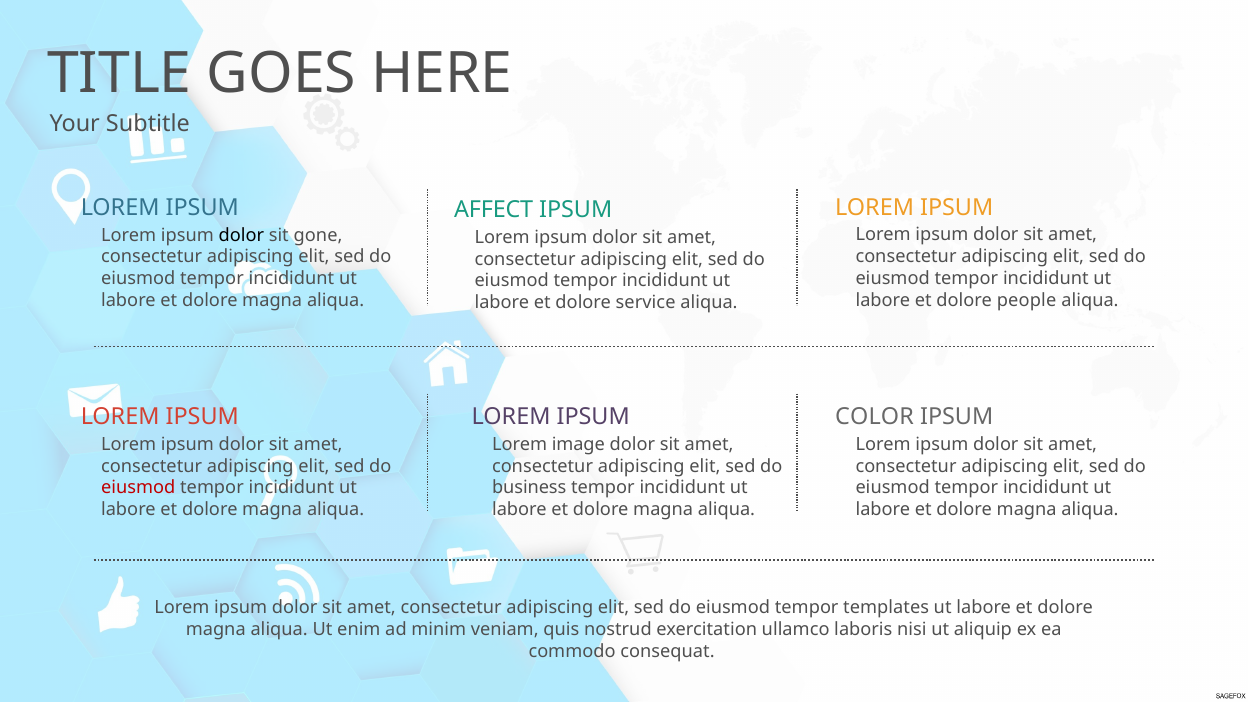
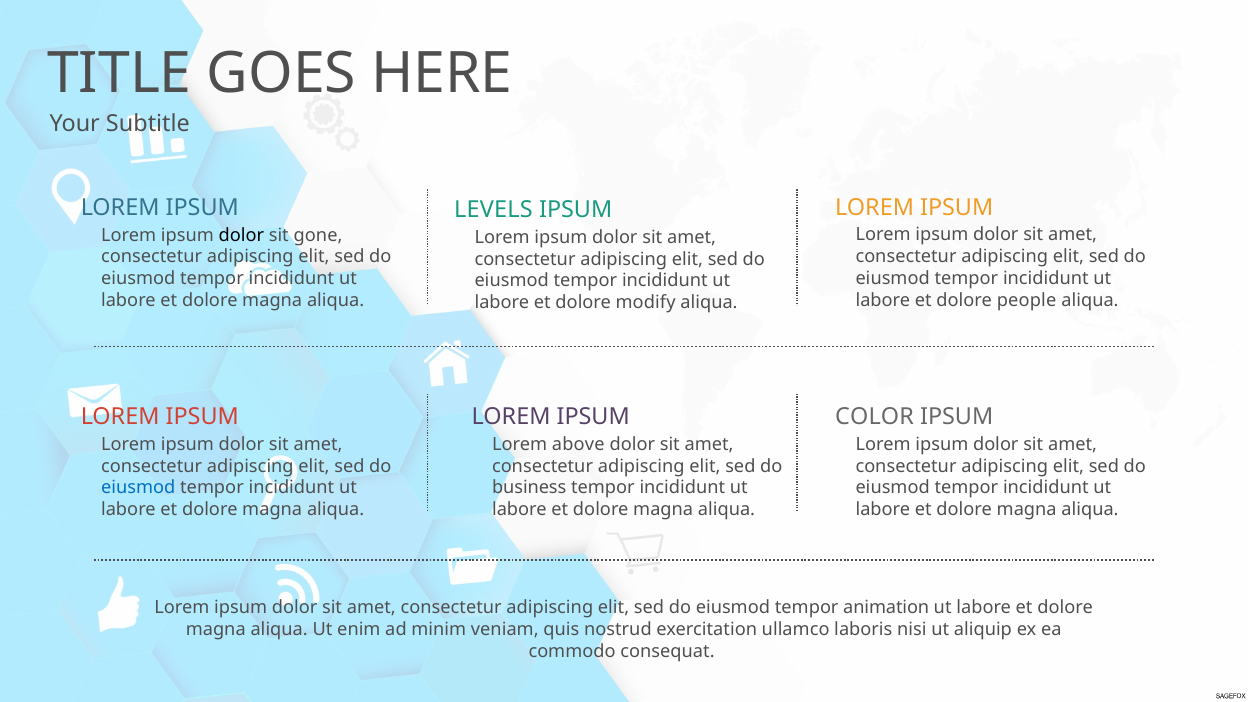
AFFECT: AFFECT -> LEVELS (493, 210)
service: service -> modify (646, 303)
image: image -> above (578, 444)
eiusmod colour: red -> blue (138, 488)
templates: templates -> animation (886, 607)
